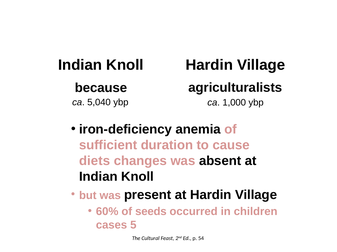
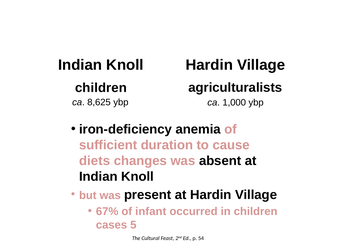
because: because -> children (101, 88)
5,040: 5,040 -> 8,625 (99, 103)
60%: 60% -> 67% (107, 212)
seeds: seeds -> infant (151, 212)
